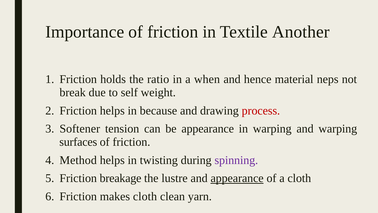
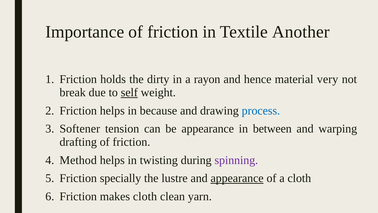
ratio: ratio -> dirty (158, 79)
when: when -> rayon (207, 79)
neps: neps -> very (328, 79)
self underline: none -> present (129, 92)
process colour: red -> blue (261, 110)
in warping: warping -> between (272, 128)
surfaces: surfaces -> drafting (78, 142)
breakage: breakage -> specially (121, 178)
